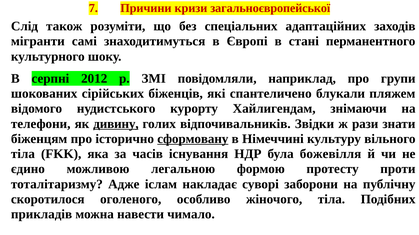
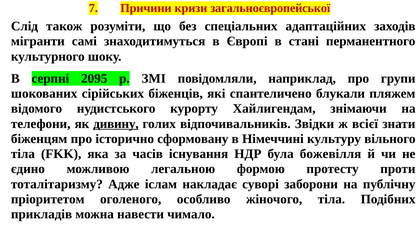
2012: 2012 -> 2095 (94, 79)
рази: рази -> всієї (365, 124)
сформовану underline: present -> none (193, 139)
скоротилося: скоротилося -> пріоритетом (48, 200)
